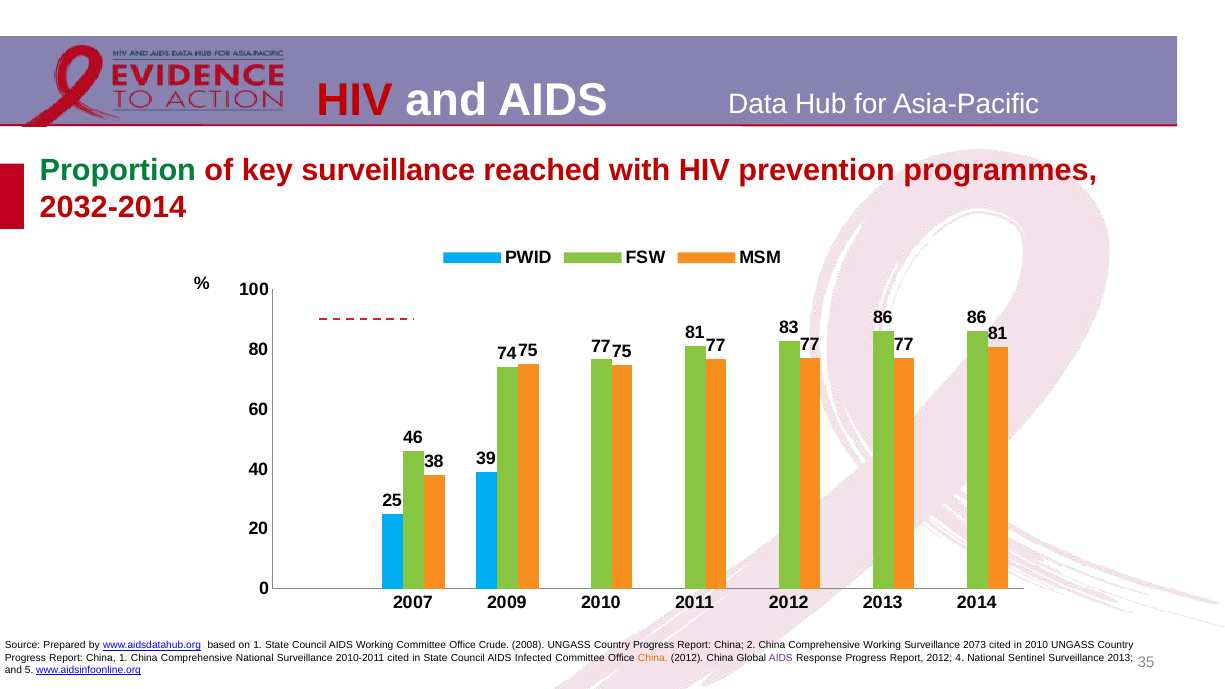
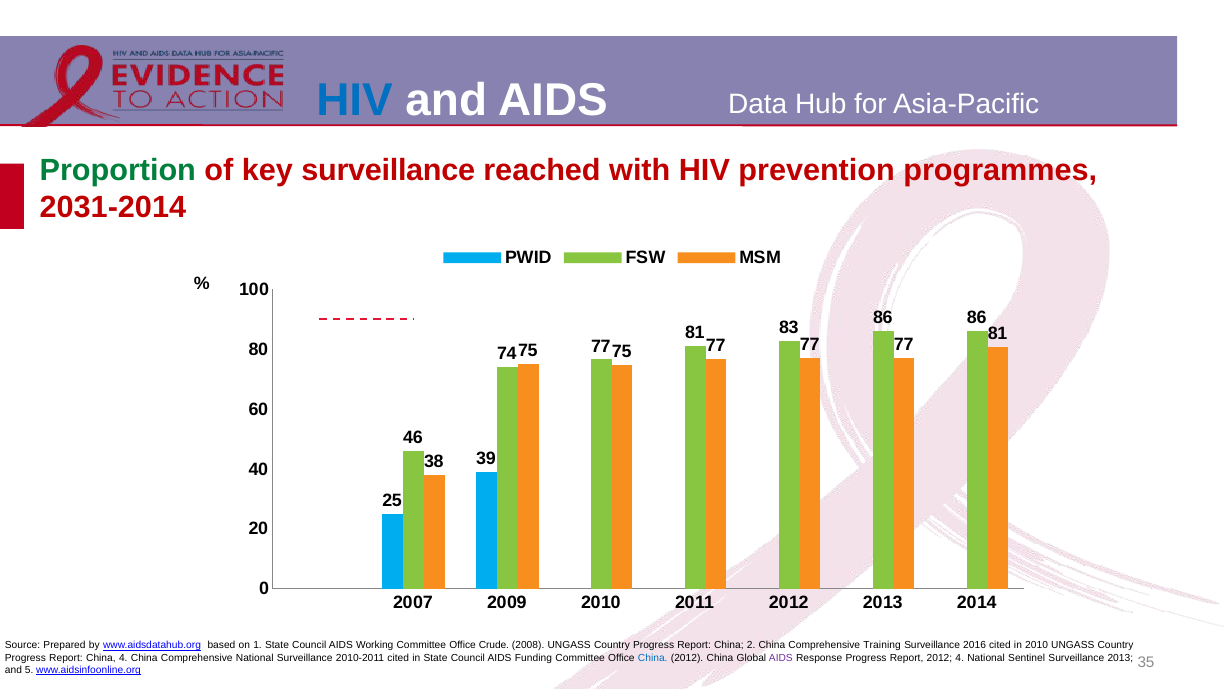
HIV colour: red -> blue (355, 100)
2032-2014: 2032-2014 -> 2031-2014 (113, 207)
Comprehensive Working: Working -> Training (882, 646)
2073: 2073 -> 2016 (975, 646)
China 1: 1 -> 4 (123, 658)
Infected: Infected -> Funding (533, 658)
China colour: orange -> blue (653, 658)
